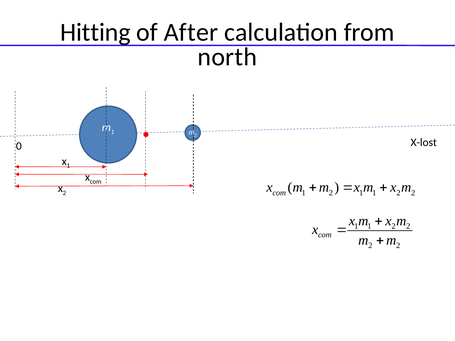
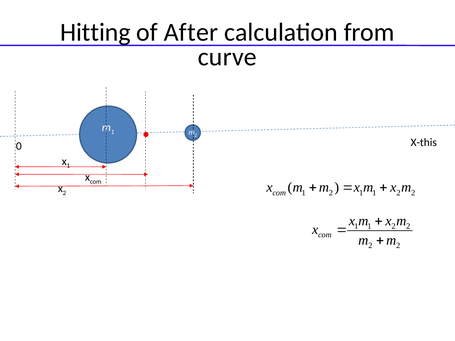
north: north -> curve (227, 57)
X-lost: X-lost -> X-this (424, 143)
